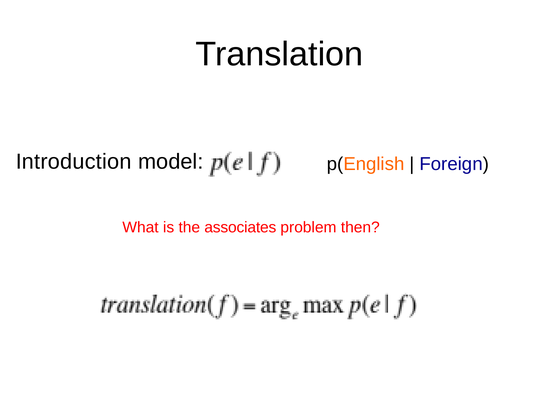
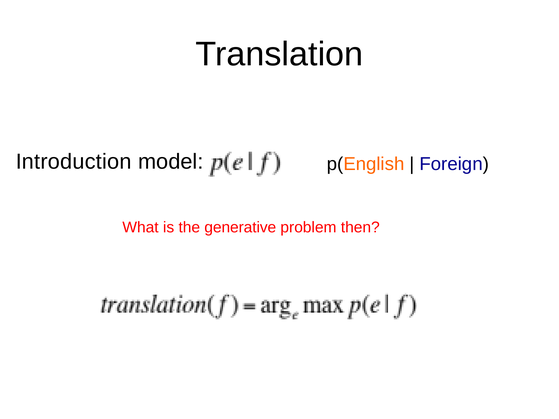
associates: associates -> generative (240, 227)
